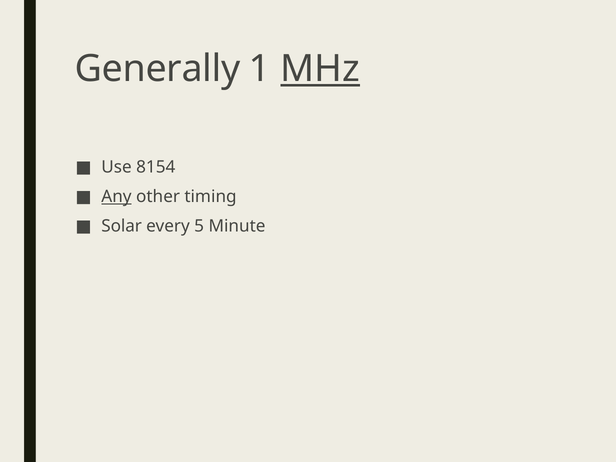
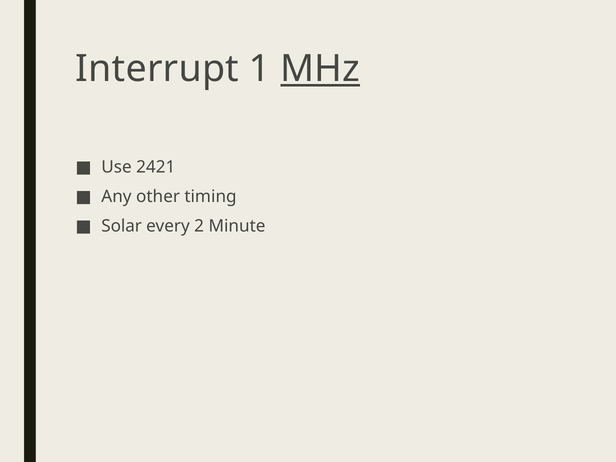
Generally: Generally -> Interrupt (157, 69)
8154: 8154 -> 2421 (156, 167)
Any underline: present -> none (116, 196)
5: 5 -> 2 (199, 226)
